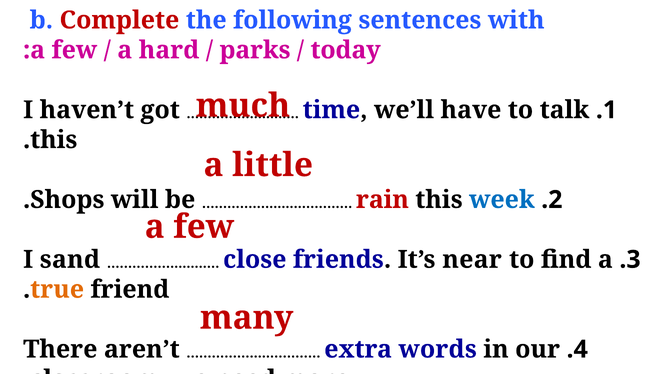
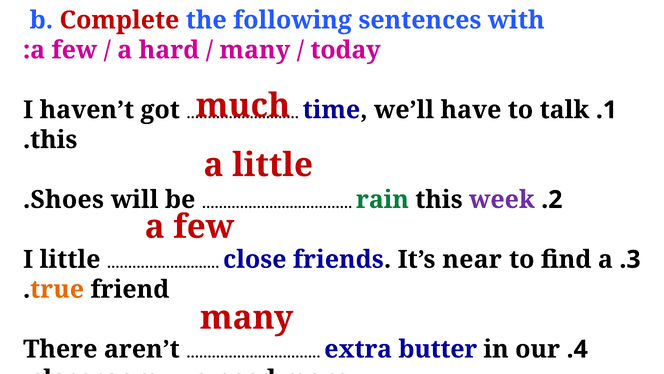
parks: parks -> many (255, 50)
Shops: Shops -> Shoes (67, 199)
rain colour: red -> green (382, 199)
week colour: blue -> purple (502, 199)
I sand: sand -> little (70, 259)
words: words -> butter (438, 349)
